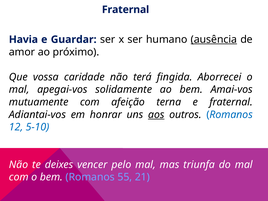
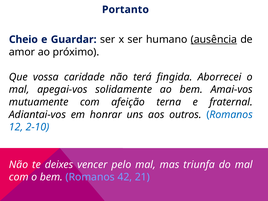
Fraternal: Fraternal -> Portanto (125, 10)
Havia: Havia -> Cheio (23, 39)
aos underline: present -> none (156, 115)
5-10: 5-10 -> 2-10 (38, 127)
55: 55 -> 42 (125, 177)
